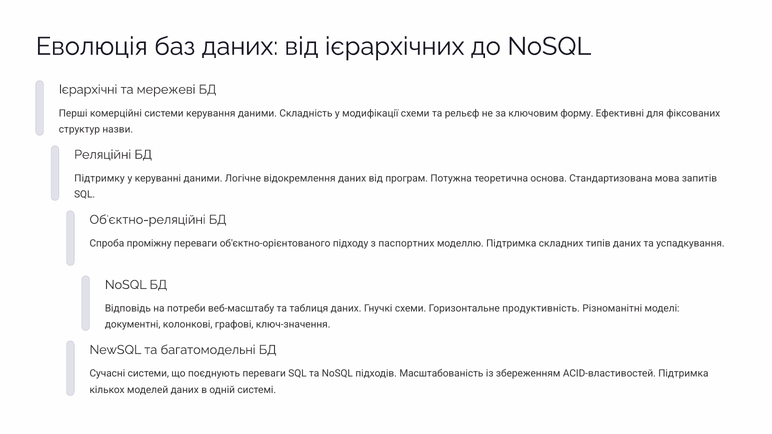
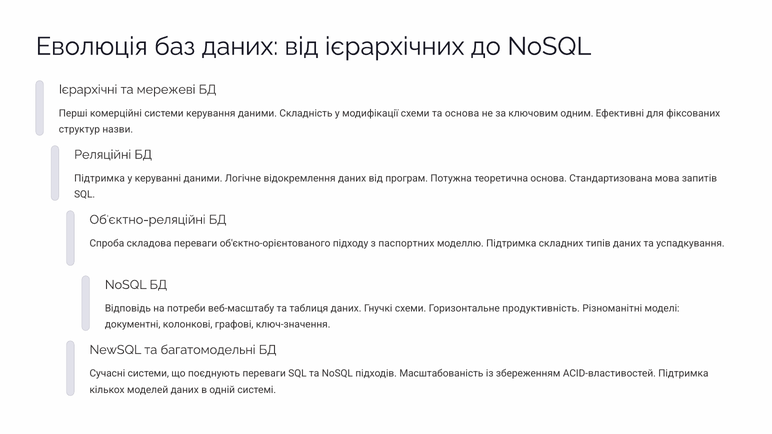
та рельєф: рельєф -> основа (462, 113)
форму: форму -> одним (577, 113)
Підтримку: Підтримку -> Підтримка (100, 179)
проміжну: проміжну -> складова (149, 244)
